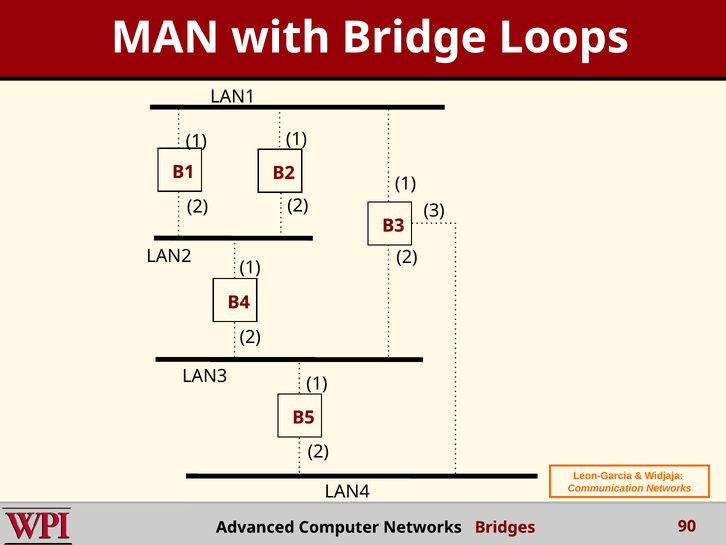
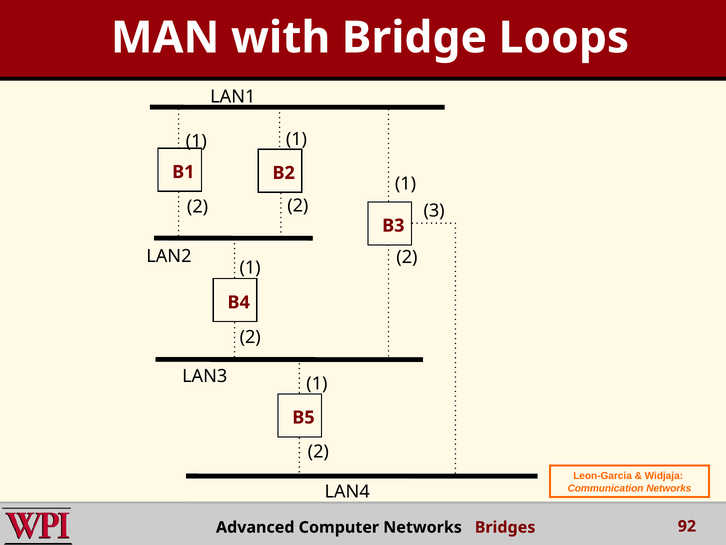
90: 90 -> 92 (687, 526)
